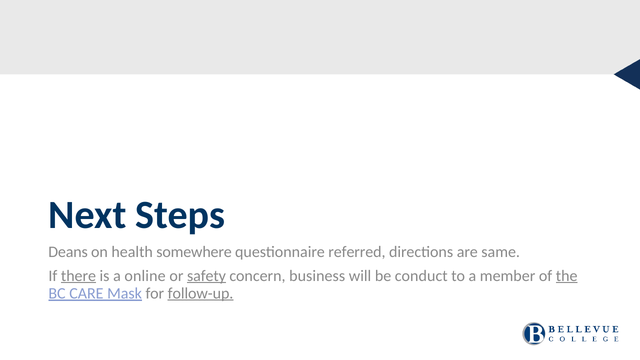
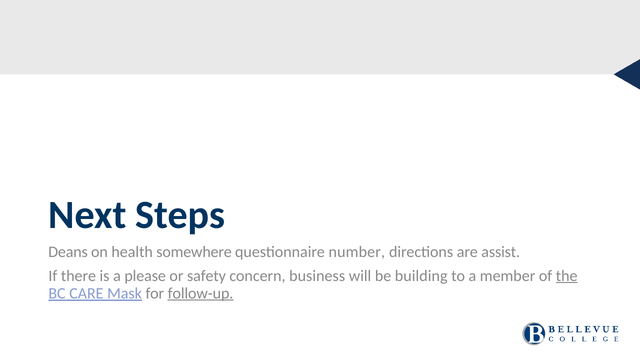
referred: referred -> number (357, 252)
same: same -> assist (501, 252)
there underline: present -> none (78, 276)
online: online -> please (145, 276)
safety underline: present -> none (207, 276)
conduct: conduct -> building (421, 276)
